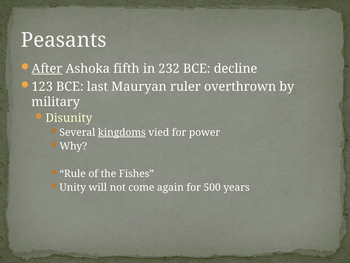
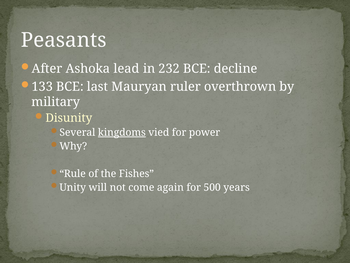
After underline: present -> none (47, 69)
fifth: fifth -> lead (126, 69)
123: 123 -> 133 (42, 87)
